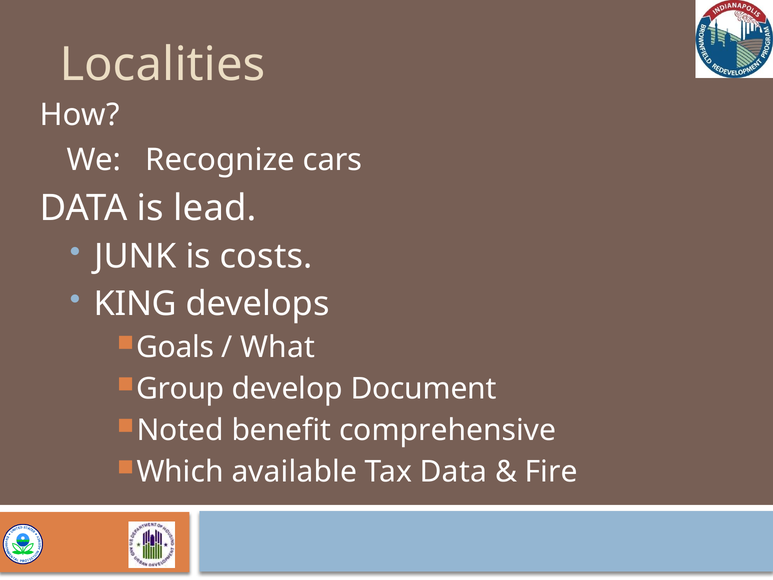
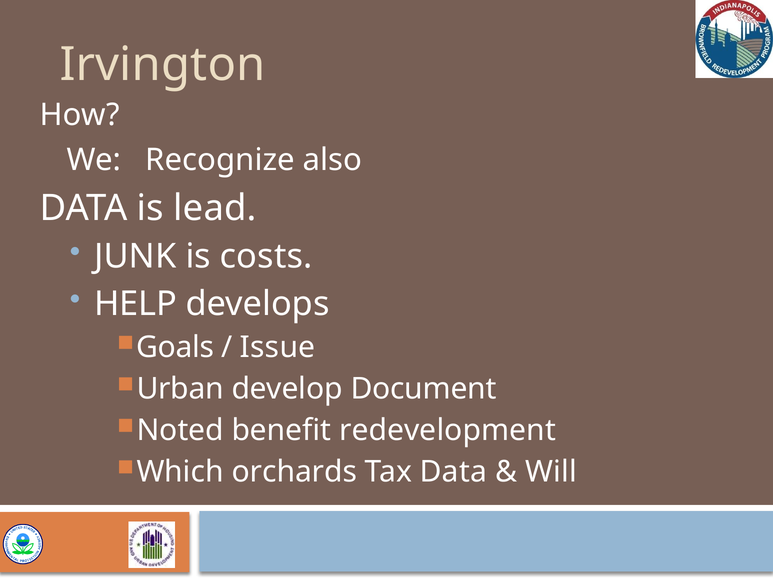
Localities: Localities -> Irvington (162, 64)
cars: cars -> also (332, 160)
KING: KING -> HELP (135, 304)
What: What -> Issue (278, 347)
Group: Group -> Urban (180, 389)
comprehensive: comprehensive -> redevelopment (447, 430)
available: available -> orchards (294, 472)
Fire: Fire -> Will (551, 472)
